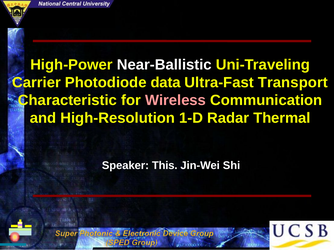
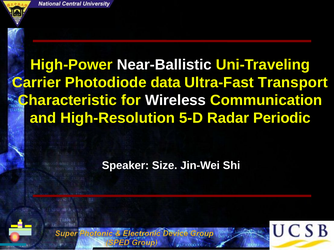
Wireless colour: pink -> white (176, 101)
1-D: 1-D -> 5-D (191, 118)
Thermal: Thermal -> Periodic (282, 118)
This: This -> Size (165, 166)
